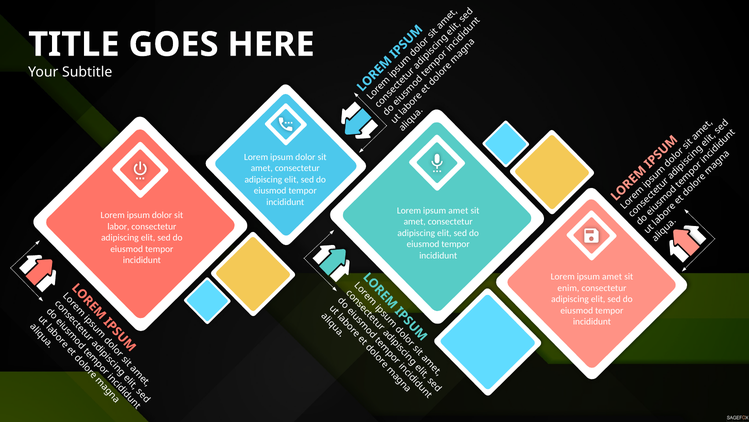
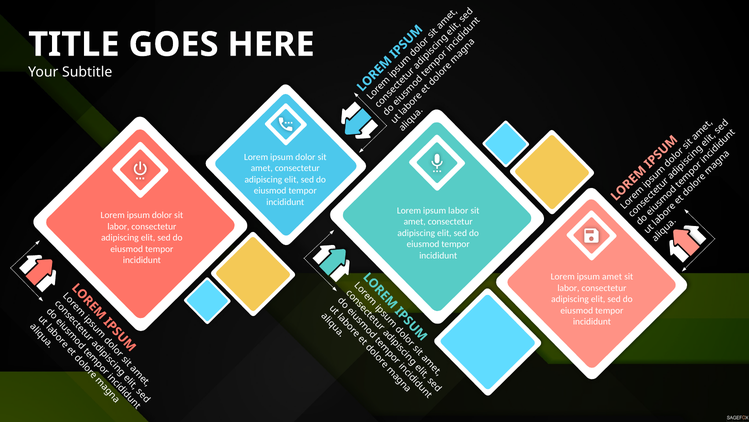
amet: amet -> labor (458, 210)
enim: enim -> labor (568, 288)
